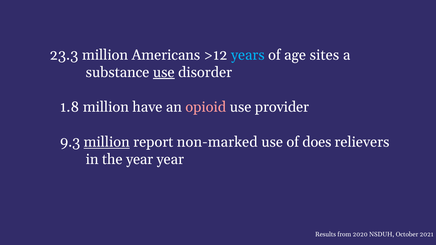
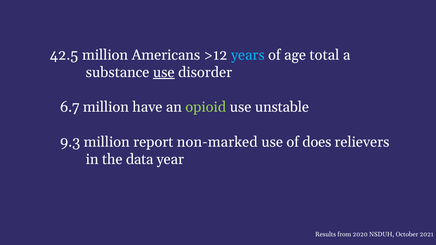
23.3: 23.3 -> 42.5 (64, 55)
sites: sites -> total (324, 55)
1.8: 1.8 -> 6.7 (70, 107)
opioid colour: pink -> light green (206, 107)
provider: provider -> unstable (282, 107)
million underline: present -> none (107, 142)
the year: year -> data (140, 160)
